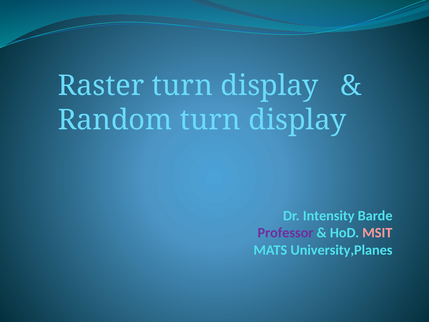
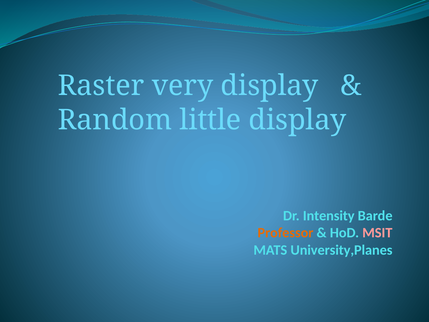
Raster turn: turn -> very (182, 86)
Random turn: turn -> little (210, 120)
Professor colour: purple -> orange (285, 233)
